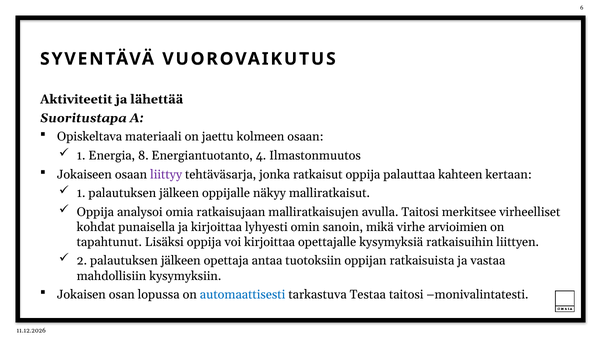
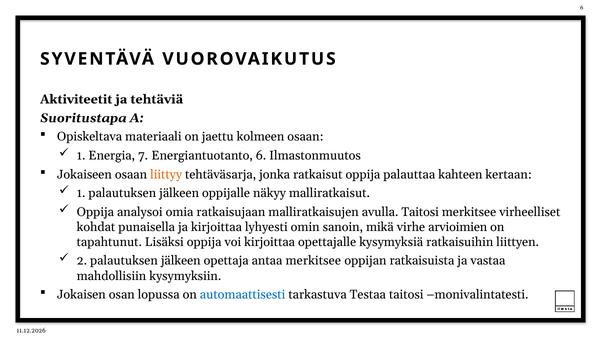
lähettää: lähettää -> tehtäviä (157, 99)
8: 8 -> 7 (143, 156)
Energiantuotanto 4: 4 -> 6 (261, 156)
liittyy colour: purple -> orange (166, 174)
antaa tuotoksiin: tuotoksiin -> merkitsee (313, 261)
